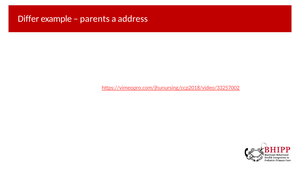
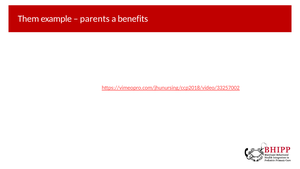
Differ: Differ -> Them (28, 19)
address: address -> benefits (133, 19)
